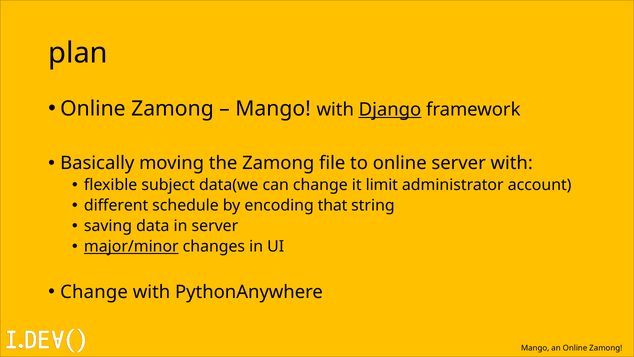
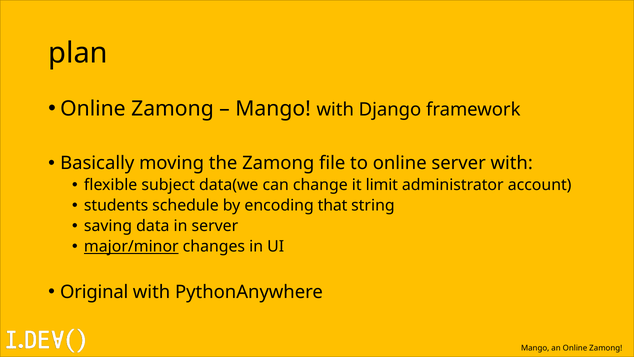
Django underline: present -> none (390, 109)
different: different -> students (116, 205)
Change: Change -> Original (94, 292)
